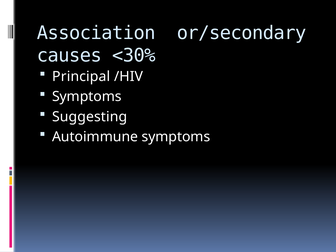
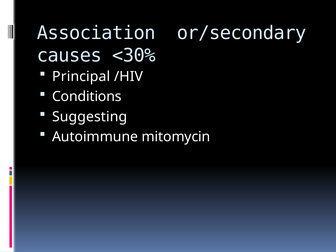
Symptoms: Symptoms -> Conditions (87, 97)
Autoimmune symptoms: symptoms -> mitomycin (176, 137)
